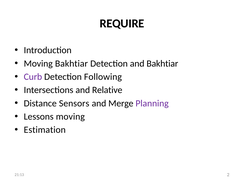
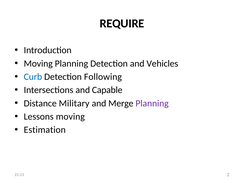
Moving Bakhtiar: Bakhtiar -> Planning (71, 64)
and Bakhtiar: Bakhtiar -> Vehicles (162, 64)
Curb colour: purple -> blue (33, 77)
Relative: Relative -> Capable (107, 90)
Sensors: Sensors -> Military (74, 103)
